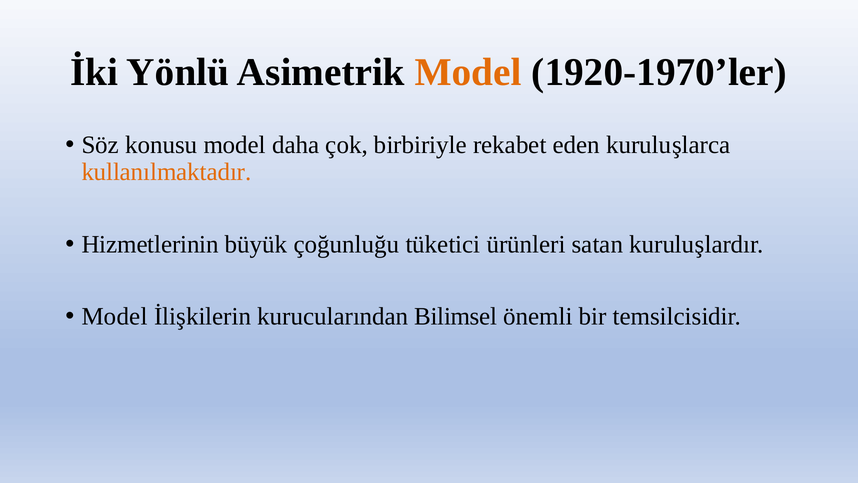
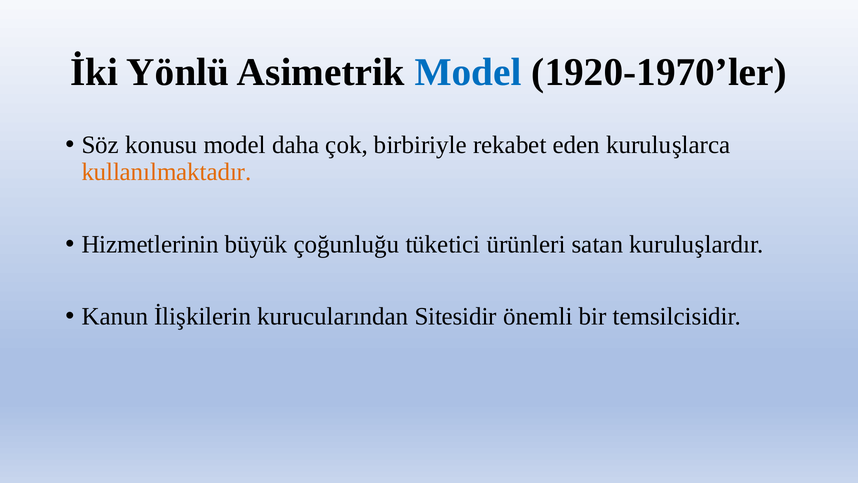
Model colour: orange -> blue (468, 72)
Model: Model -> Kanun (115, 316)
Bilimsel: Bilimsel -> Sitesidir (456, 316)
